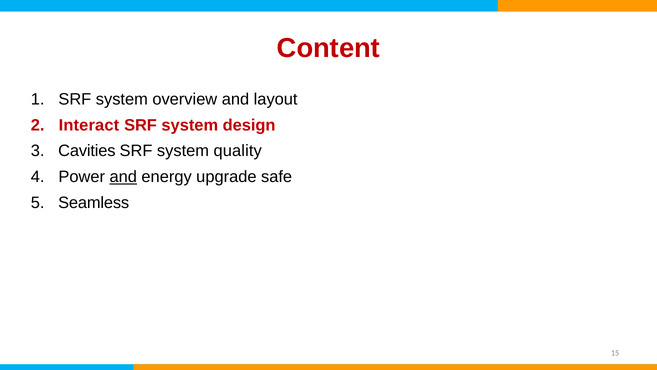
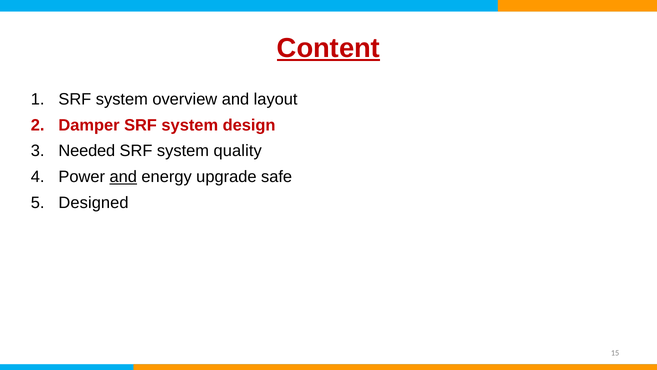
Content underline: none -> present (328, 48)
Interact: Interact -> Damper (89, 125)
Cavities: Cavities -> Needed (87, 151)
Seamless: Seamless -> Designed (94, 203)
